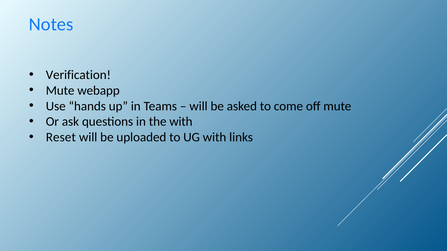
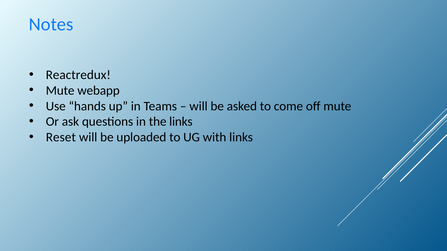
Verification: Verification -> Reactredux (78, 75)
the with: with -> links (181, 122)
